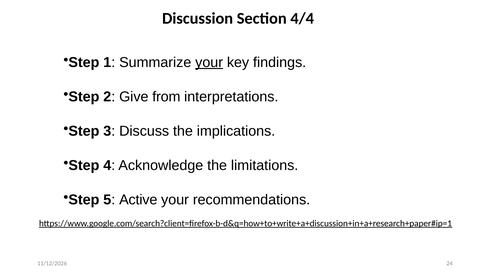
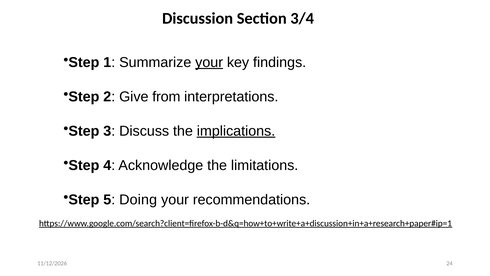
4/4: 4/4 -> 3/4 (302, 18)
implications underline: none -> present (236, 131)
Active: Active -> Doing (138, 199)
